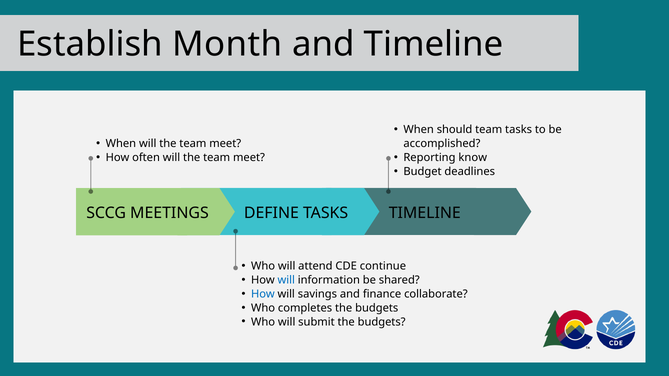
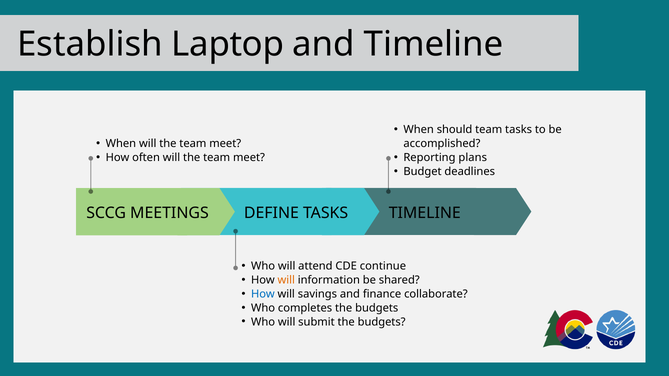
Month: Month -> Laptop (228, 44)
know: know -> plans (473, 158)
will colour: blue -> orange (286, 280)
